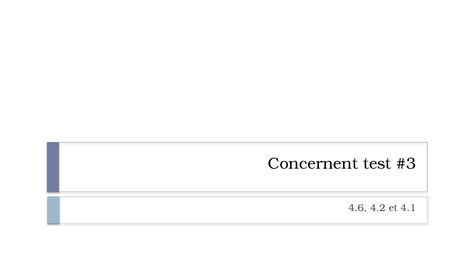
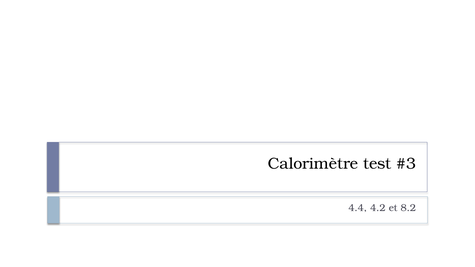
Concernent: Concernent -> Calorimètre (313, 164)
4.6: 4.6 -> 4.4 (358, 208)
4.1: 4.1 -> 8.2 (408, 208)
